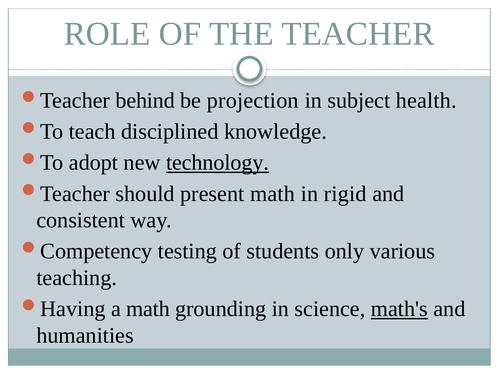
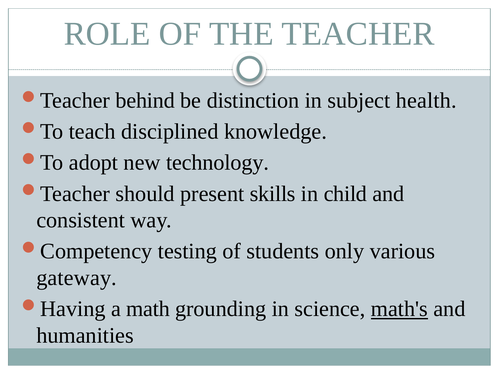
projection: projection -> distinction (253, 101)
technology underline: present -> none (218, 163)
present math: math -> skills (273, 194)
rigid: rigid -> child (345, 194)
teaching: teaching -> gateway (77, 278)
